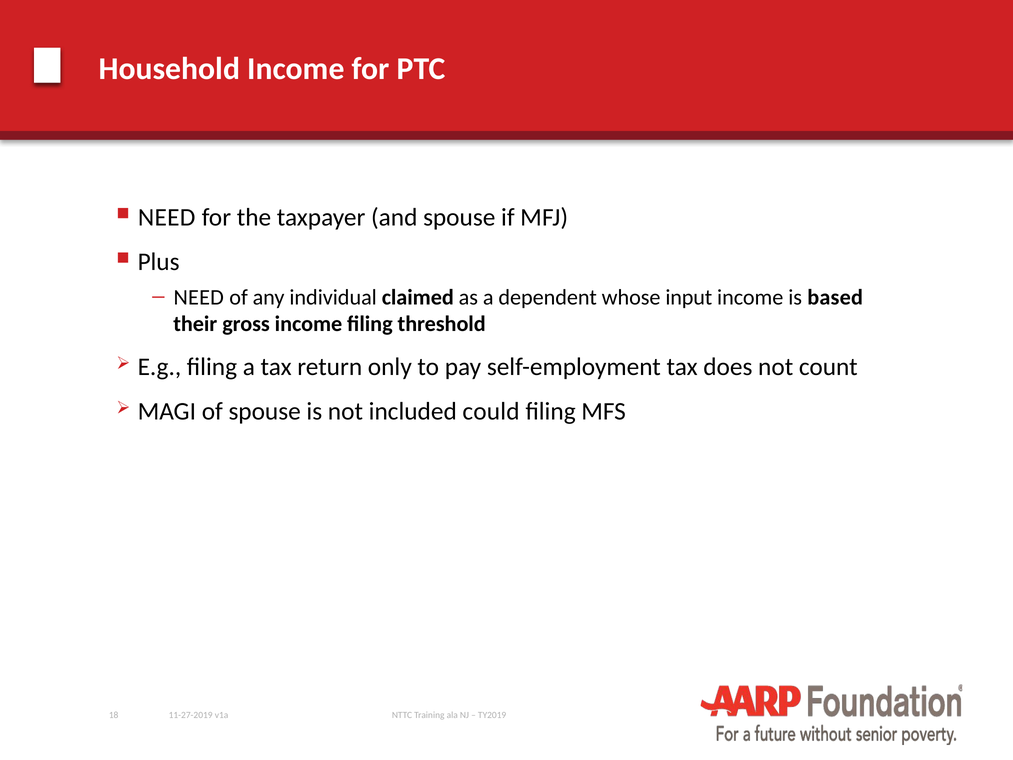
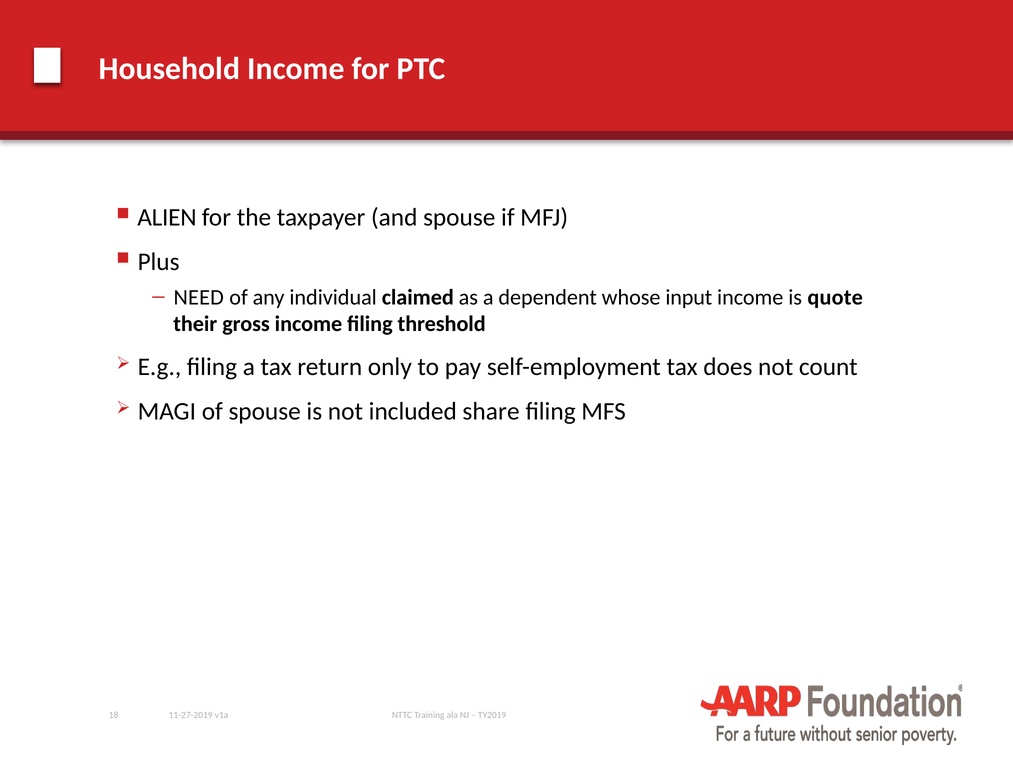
NEED: NEED -> ALIEN (167, 217)
based: based -> quote (835, 297)
could: could -> share (491, 411)
